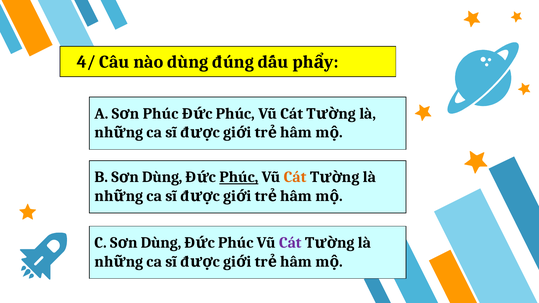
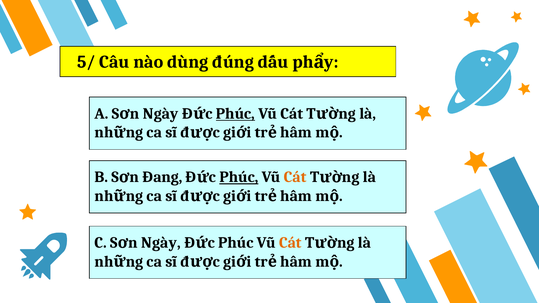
4/: 4/ -> 5/ (86, 62)
Phúc: Phúc -> Ngày (161, 114)
Phúc underline: none -> present (235, 114)
Dùng: Dùng -> Đang (162, 177)
Dùng: Dùng -> Ngày (161, 243)
Cát colour: purple -> orange (290, 243)
